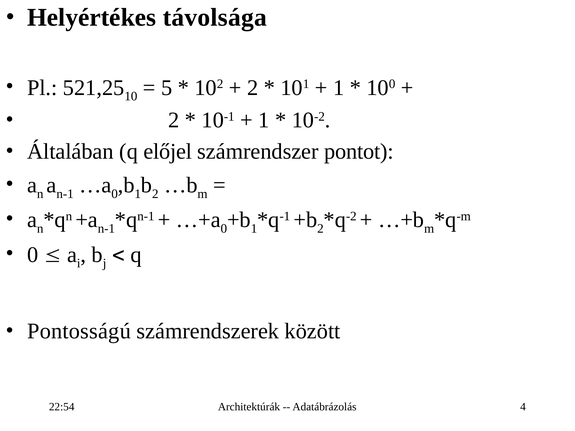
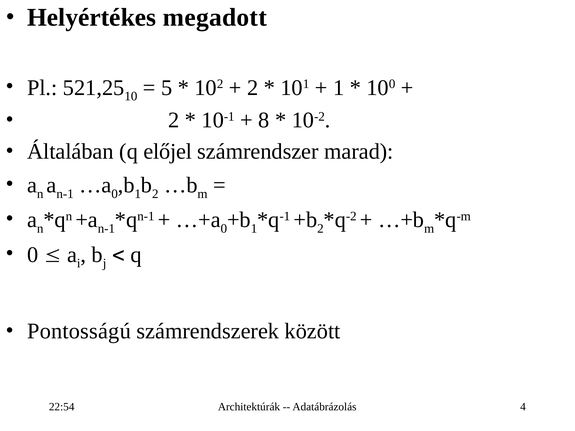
távolsága: távolsága -> megadott (215, 17)
1: 1 -> 8 (264, 120)
pontot: pontot -> marad (359, 151)
